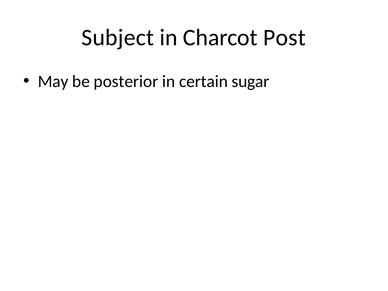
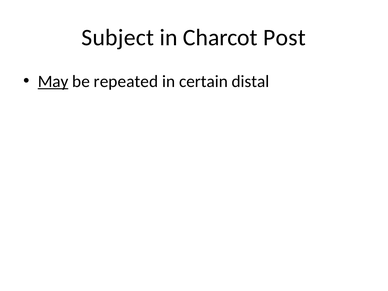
May underline: none -> present (53, 81)
posterior: posterior -> repeated (126, 81)
sugar: sugar -> distal (250, 81)
